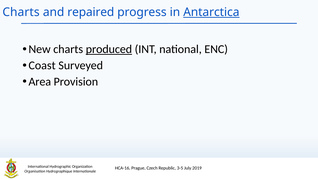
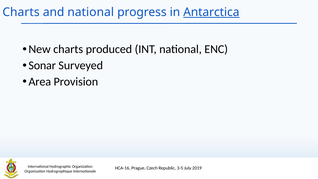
and repaired: repaired -> national (91, 12)
produced underline: present -> none (109, 49)
Coast: Coast -> Sonar (42, 65)
